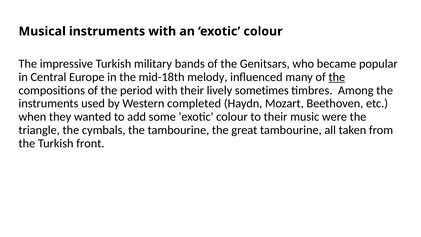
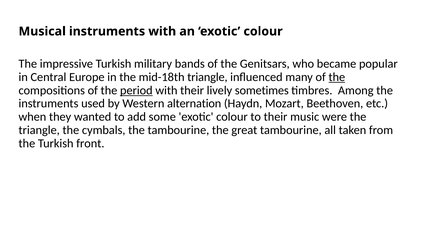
mid-18th melody: melody -> triangle (207, 77)
period underline: none -> present (136, 90)
completed: completed -> alternation (194, 104)
